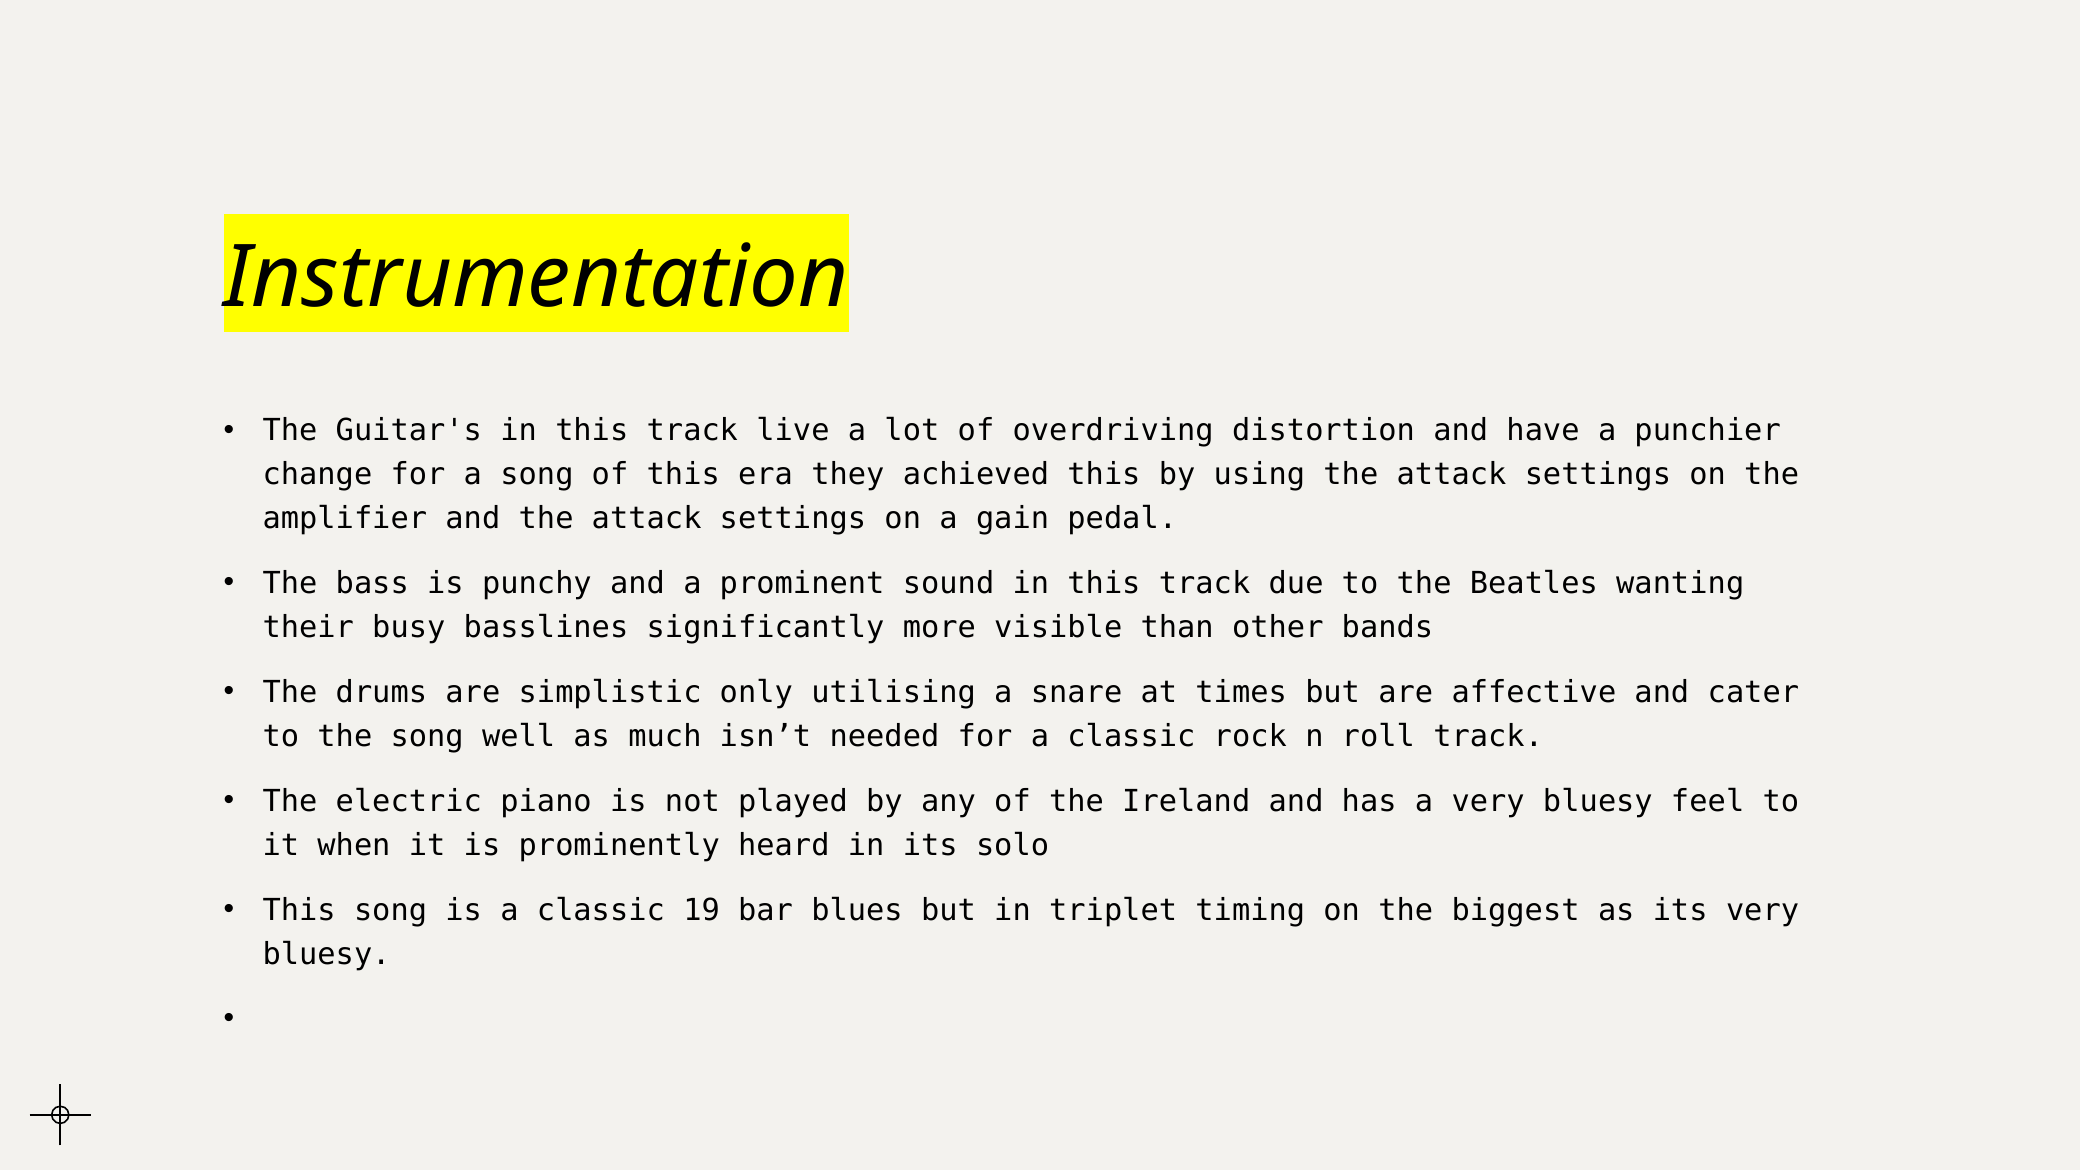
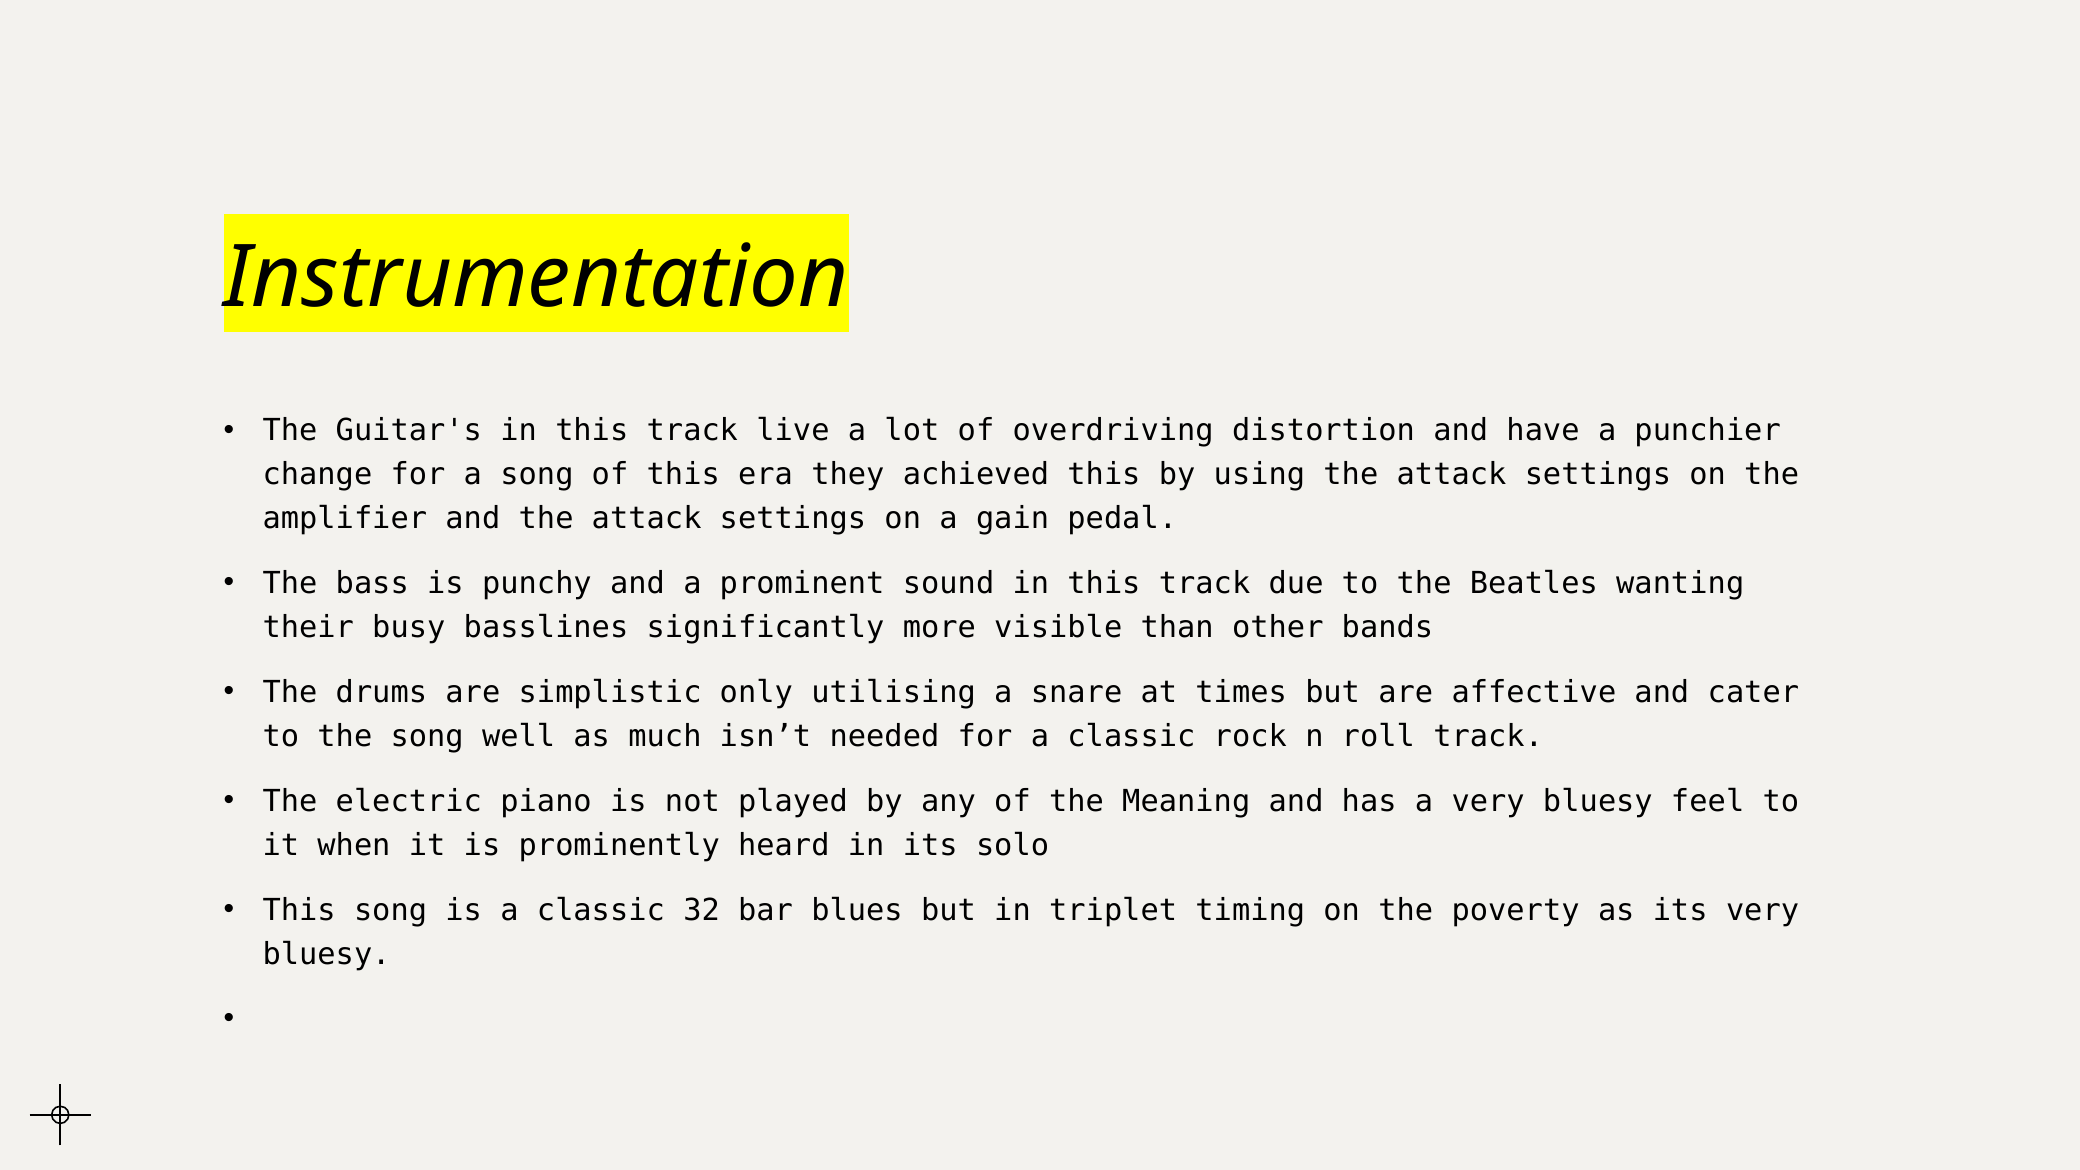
Ireland: Ireland -> Meaning (1186, 802)
19: 19 -> 32 (702, 911)
biggest: biggest -> poverty (1516, 911)
